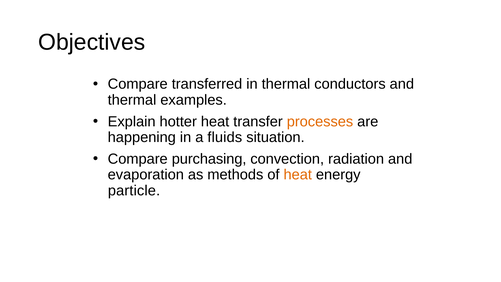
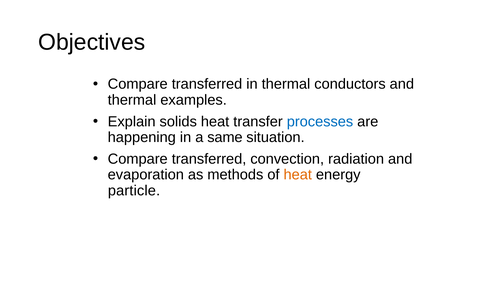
hotter: hotter -> solids (178, 121)
processes colour: orange -> blue (320, 121)
fluids: fluids -> same (225, 137)
purchasing: purchasing -> transferred (209, 159)
